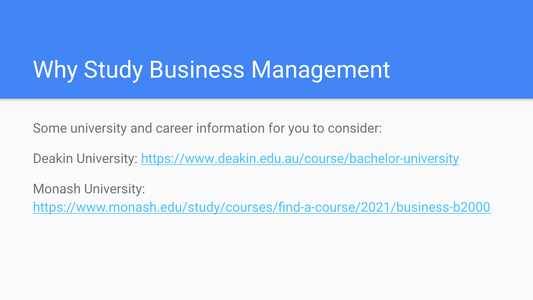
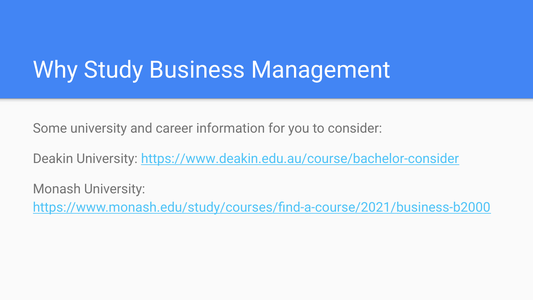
https://www.deakin.edu.au/course/bachelor-university: https://www.deakin.edu.au/course/bachelor-university -> https://www.deakin.edu.au/course/bachelor-consider (300, 159)
